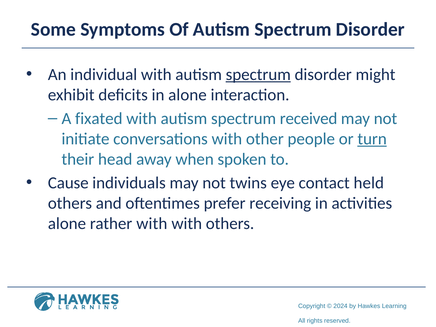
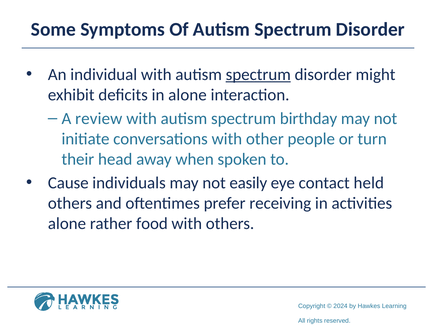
fixated: fixated -> review (99, 119)
received: received -> birthday (309, 119)
turn underline: present -> none (372, 139)
twins: twins -> easily (248, 183)
rather with: with -> food (152, 223)
